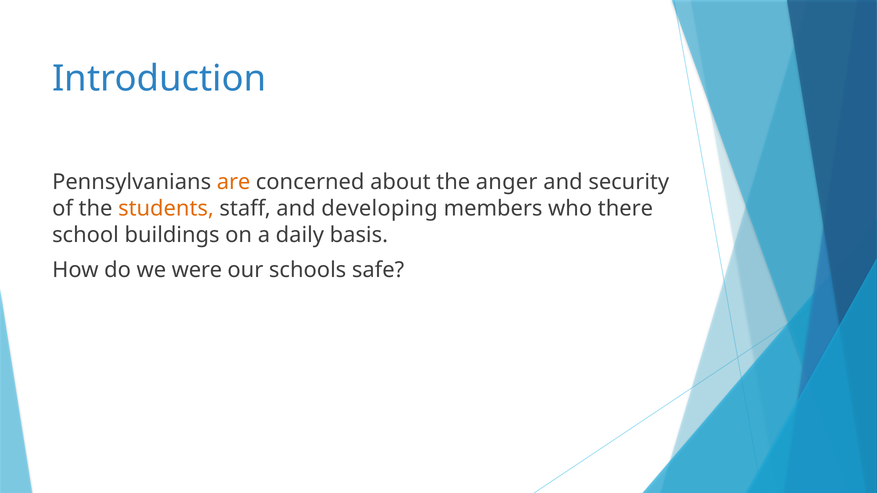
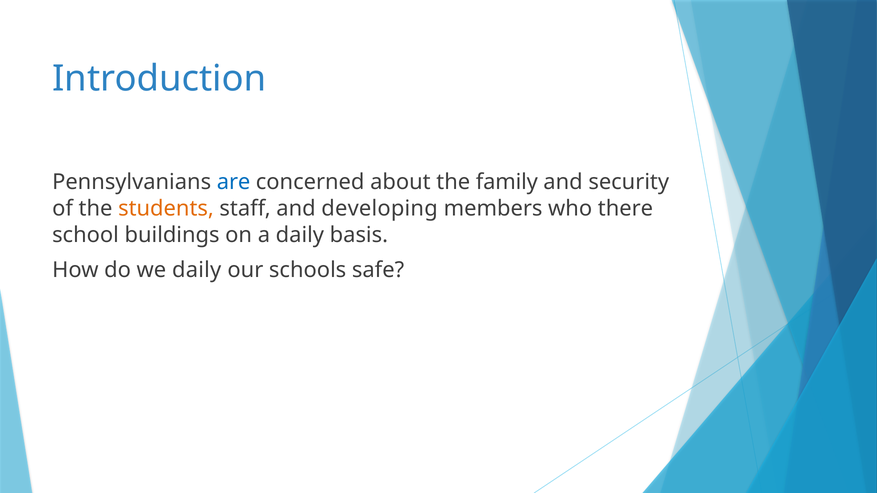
are colour: orange -> blue (234, 182)
anger: anger -> family (507, 182)
we were: were -> daily (197, 270)
